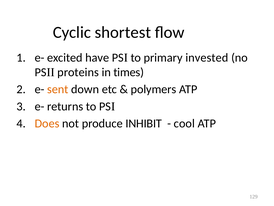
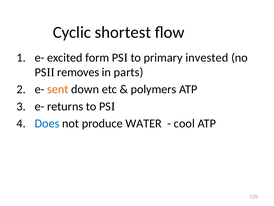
have: have -> form (97, 57)
proteins: proteins -> removes (78, 72)
times: times -> parts (129, 72)
Does colour: orange -> blue (47, 123)
INHIBIT: INHIBIT -> WATER (144, 123)
